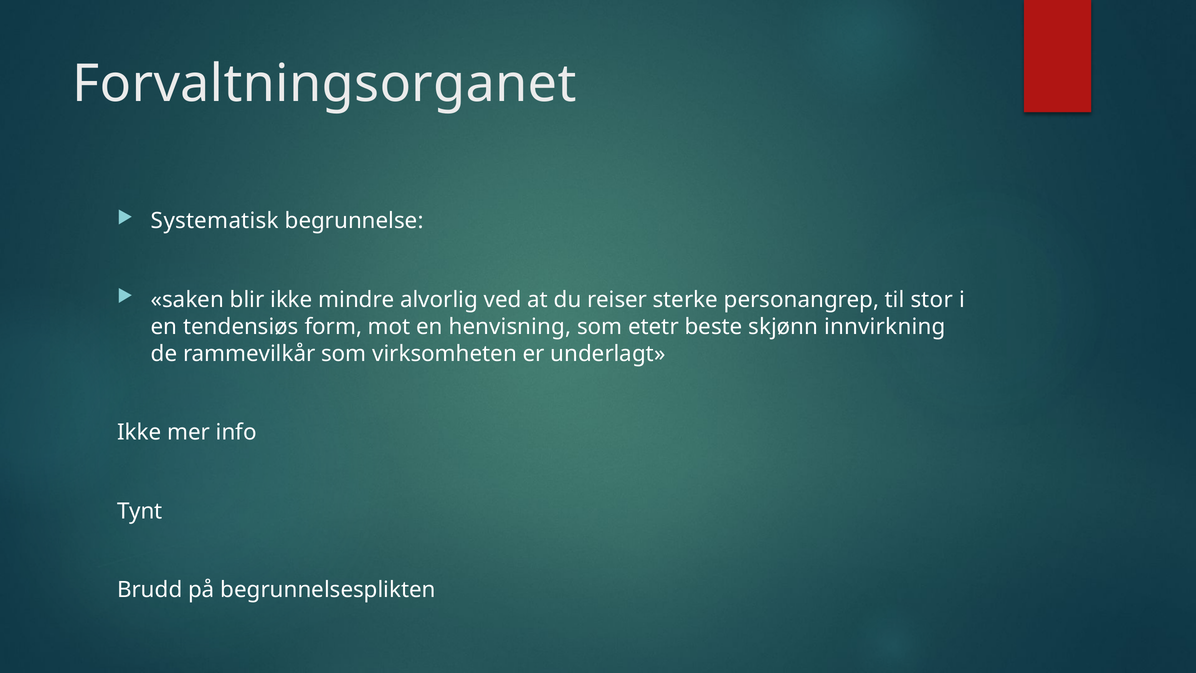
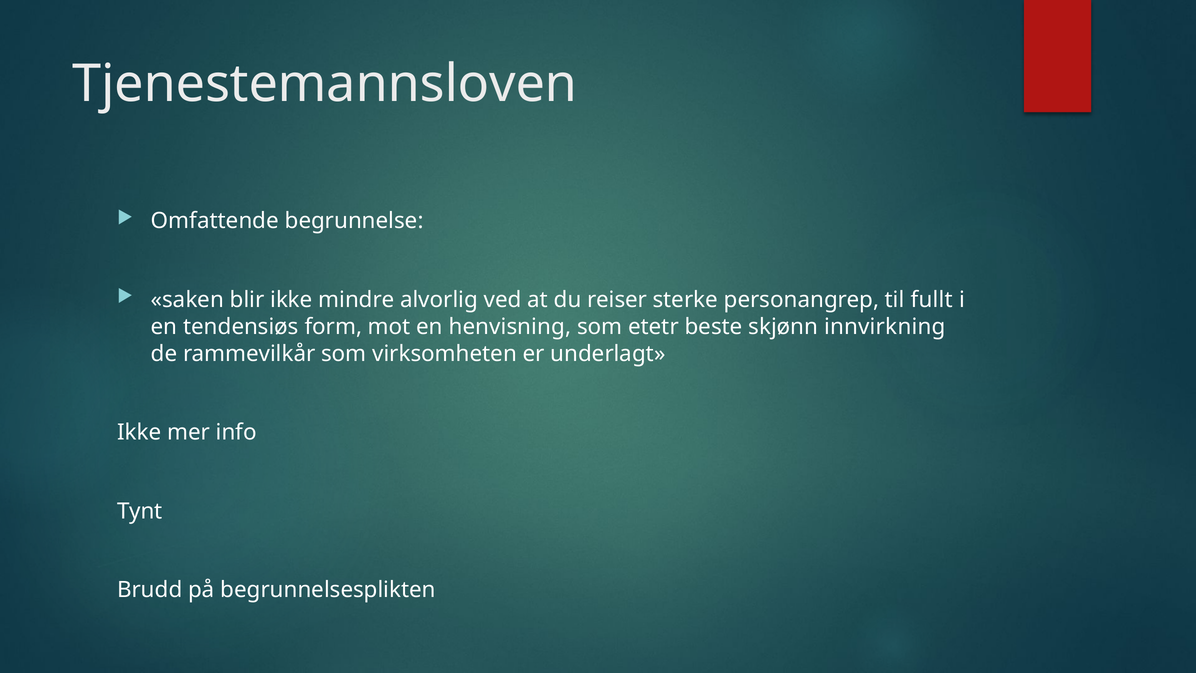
Forvaltningsorganet: Forvaltningsorganet -> Tjenestemannsloven (325, 84)
Systematisk: Systematisk -> Omfattende (215, 221)
stor: stor -> fullt (932, 300)
